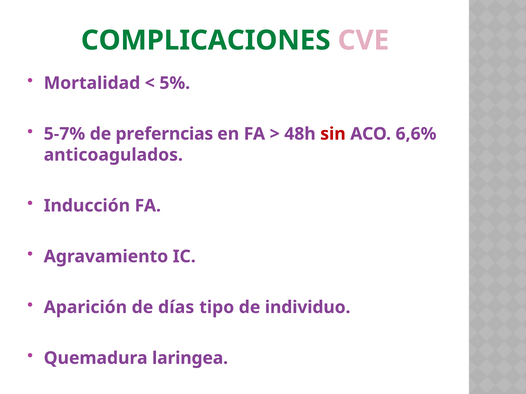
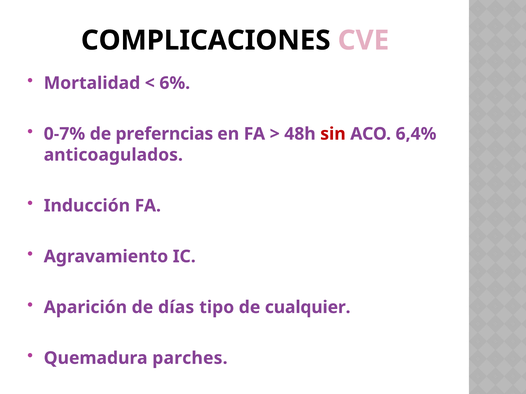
COMPLICACIONES colour: green -> black (206, 40)
5%: 5% -> 6% (175, 83)
5-7%: 5-7% -> 0-7% (64, 134)
6,6%: 6,6% -> 6,4% (416, 134)
individuo: individuo -> cualquier (308, 308)
laringea: laringea -> parches (190, 359)
